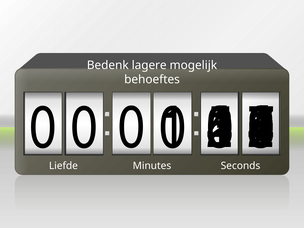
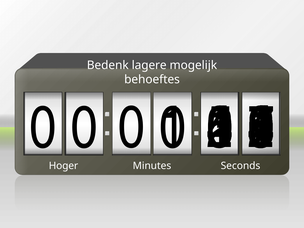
Liefde: Liefde -> Hoger (63, 166)
